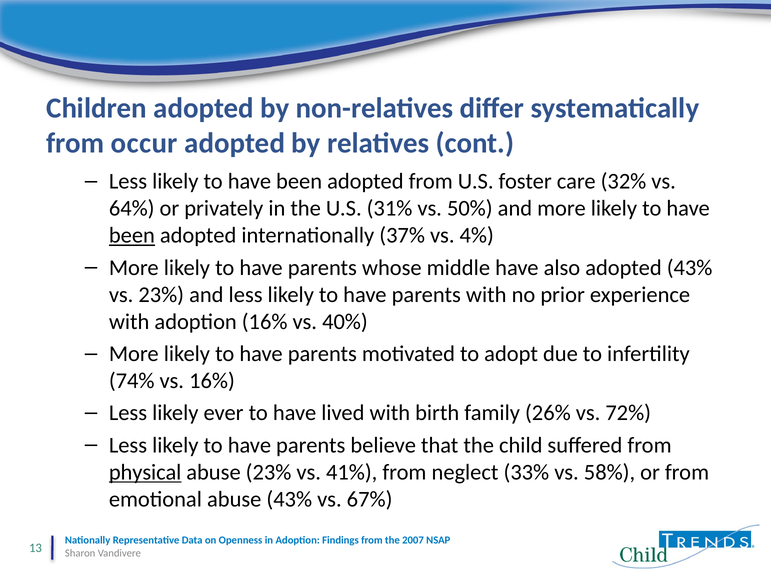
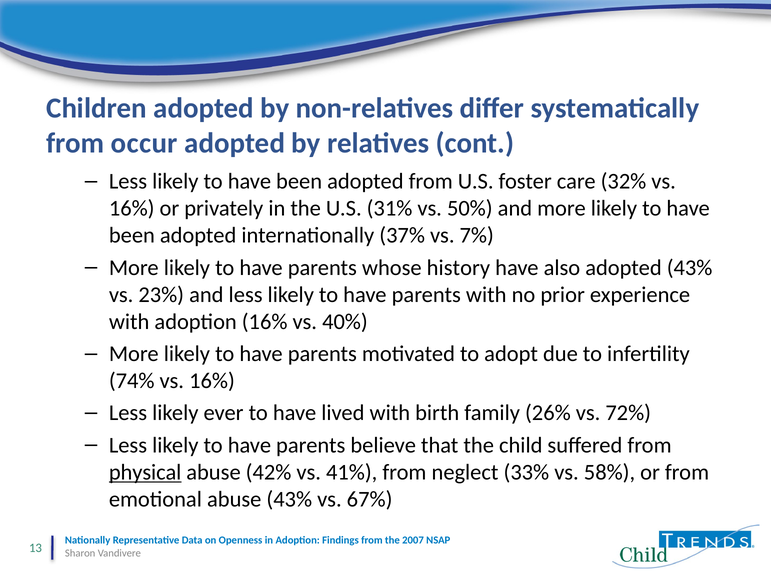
64%: 64% -> 16% (132, 208)
been underline: present -> none (132, 235)
4%: 4% -> 7% (477, 235)
middle: middle -> history (458, 267)
abuse 23%: 23% -> 42% (269, 472)
